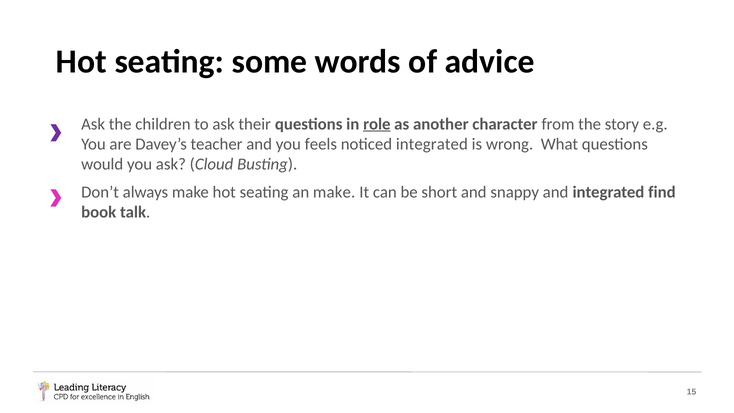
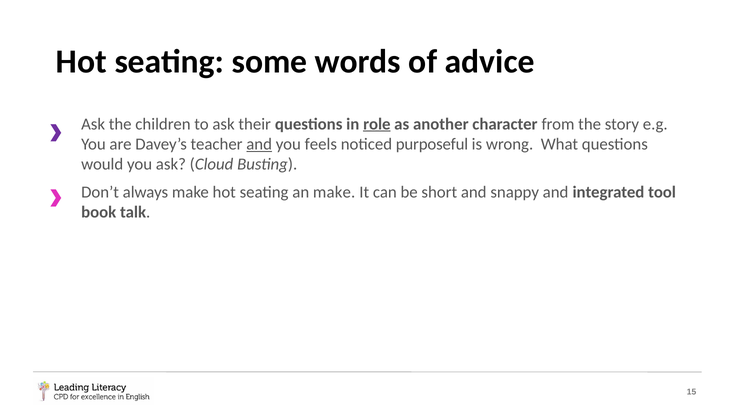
and underline: none -> present (259, 144)
noticed integrated: integrated -> purposeful (432, 144)
find: find -> tool (662, 192)
